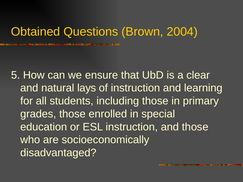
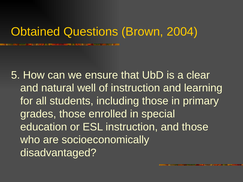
lays: lays -> well (87, 88)
